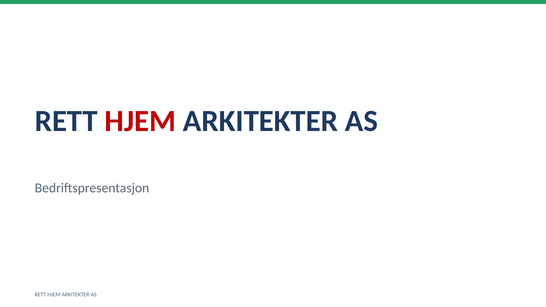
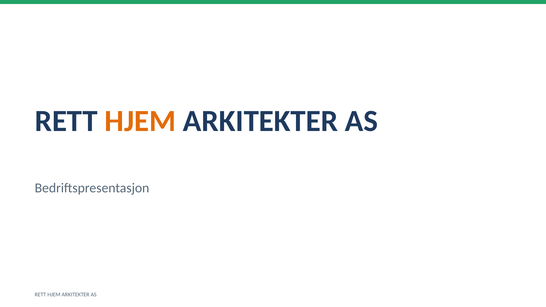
HJEM colour: red -> orange (140, 121)
